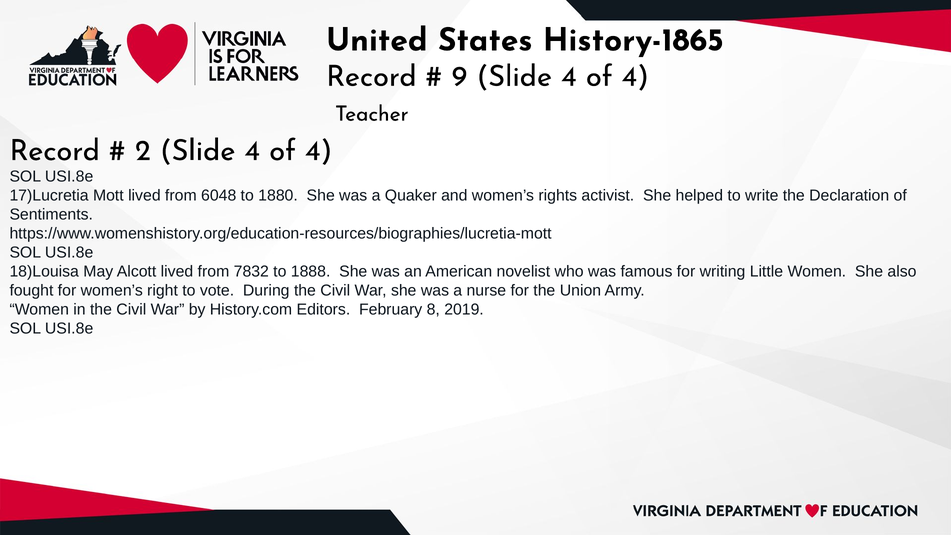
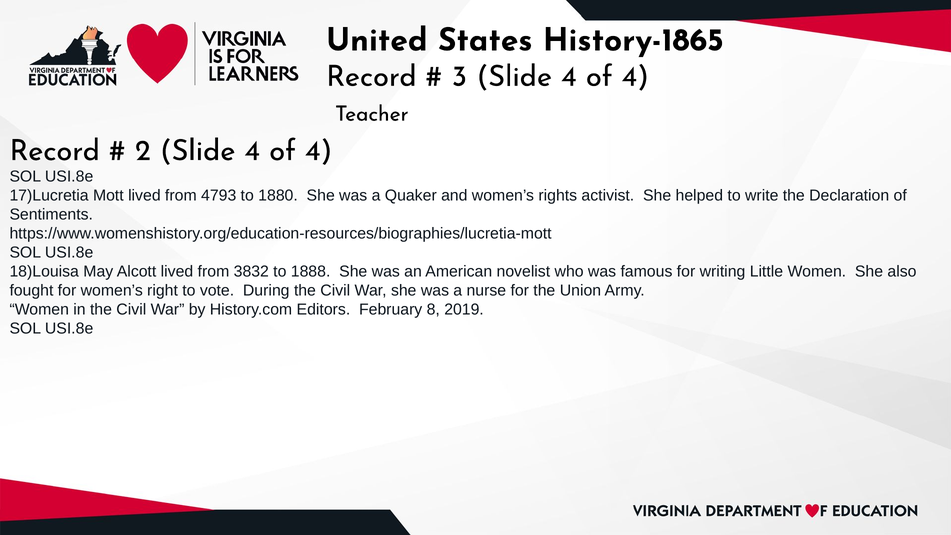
9: 9 -> 3 (459, 76)
6048: 6048 -> 4793 (219, 196)
7832: 7832 -> 3832 (251, 272)
